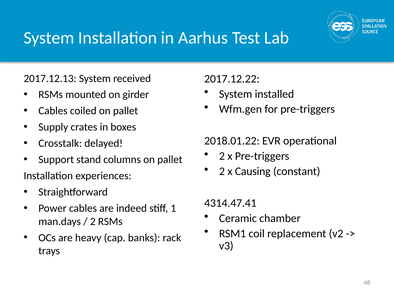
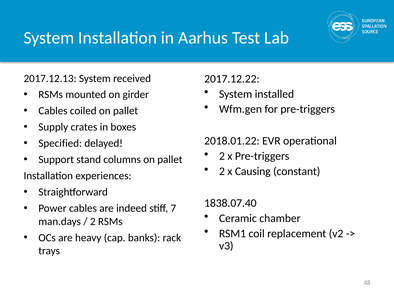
Crosstalk: Crosstalk -> Specified (60, 143)
4314.47.41: 4314.47.41 -> 1838.07.40 (230, 203)
1: 1 -> 7 (173, 208)
